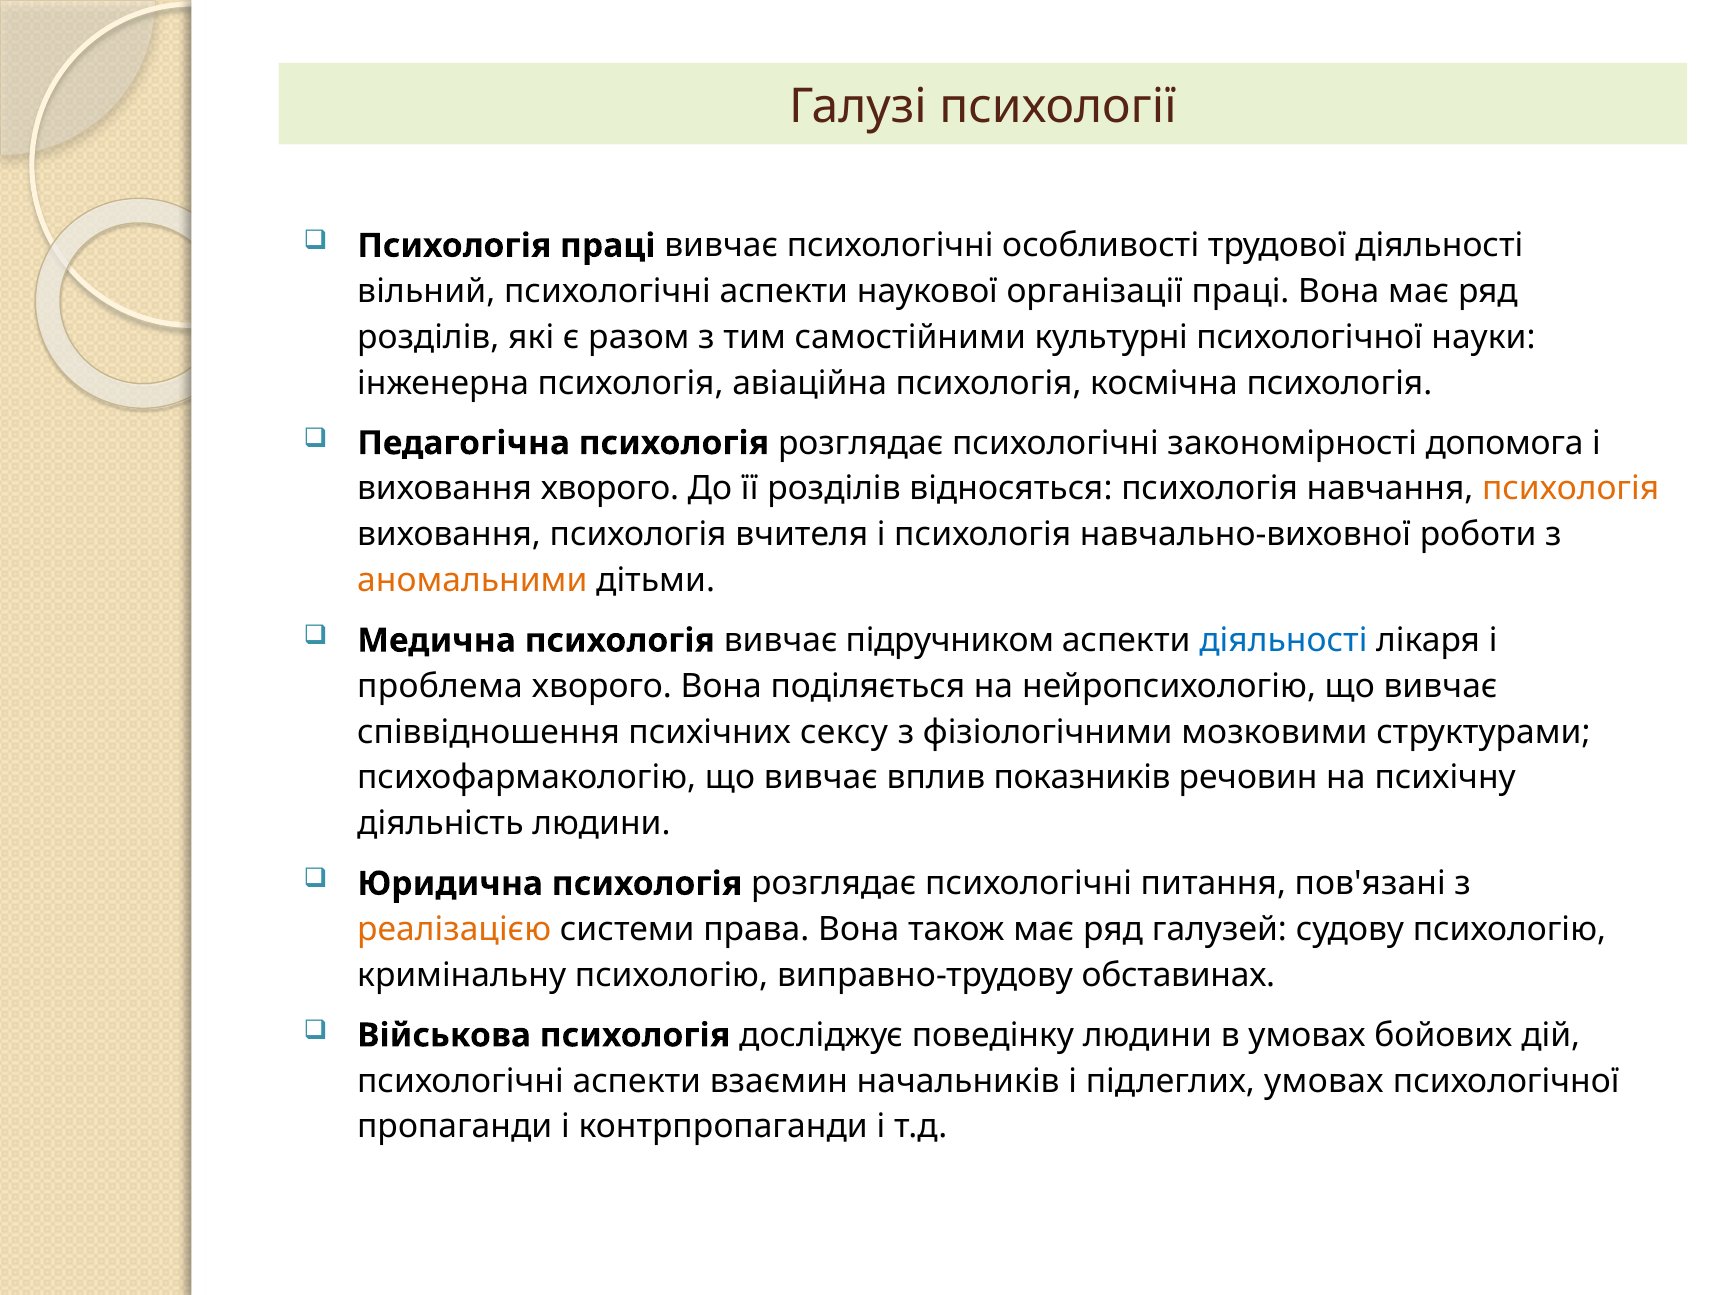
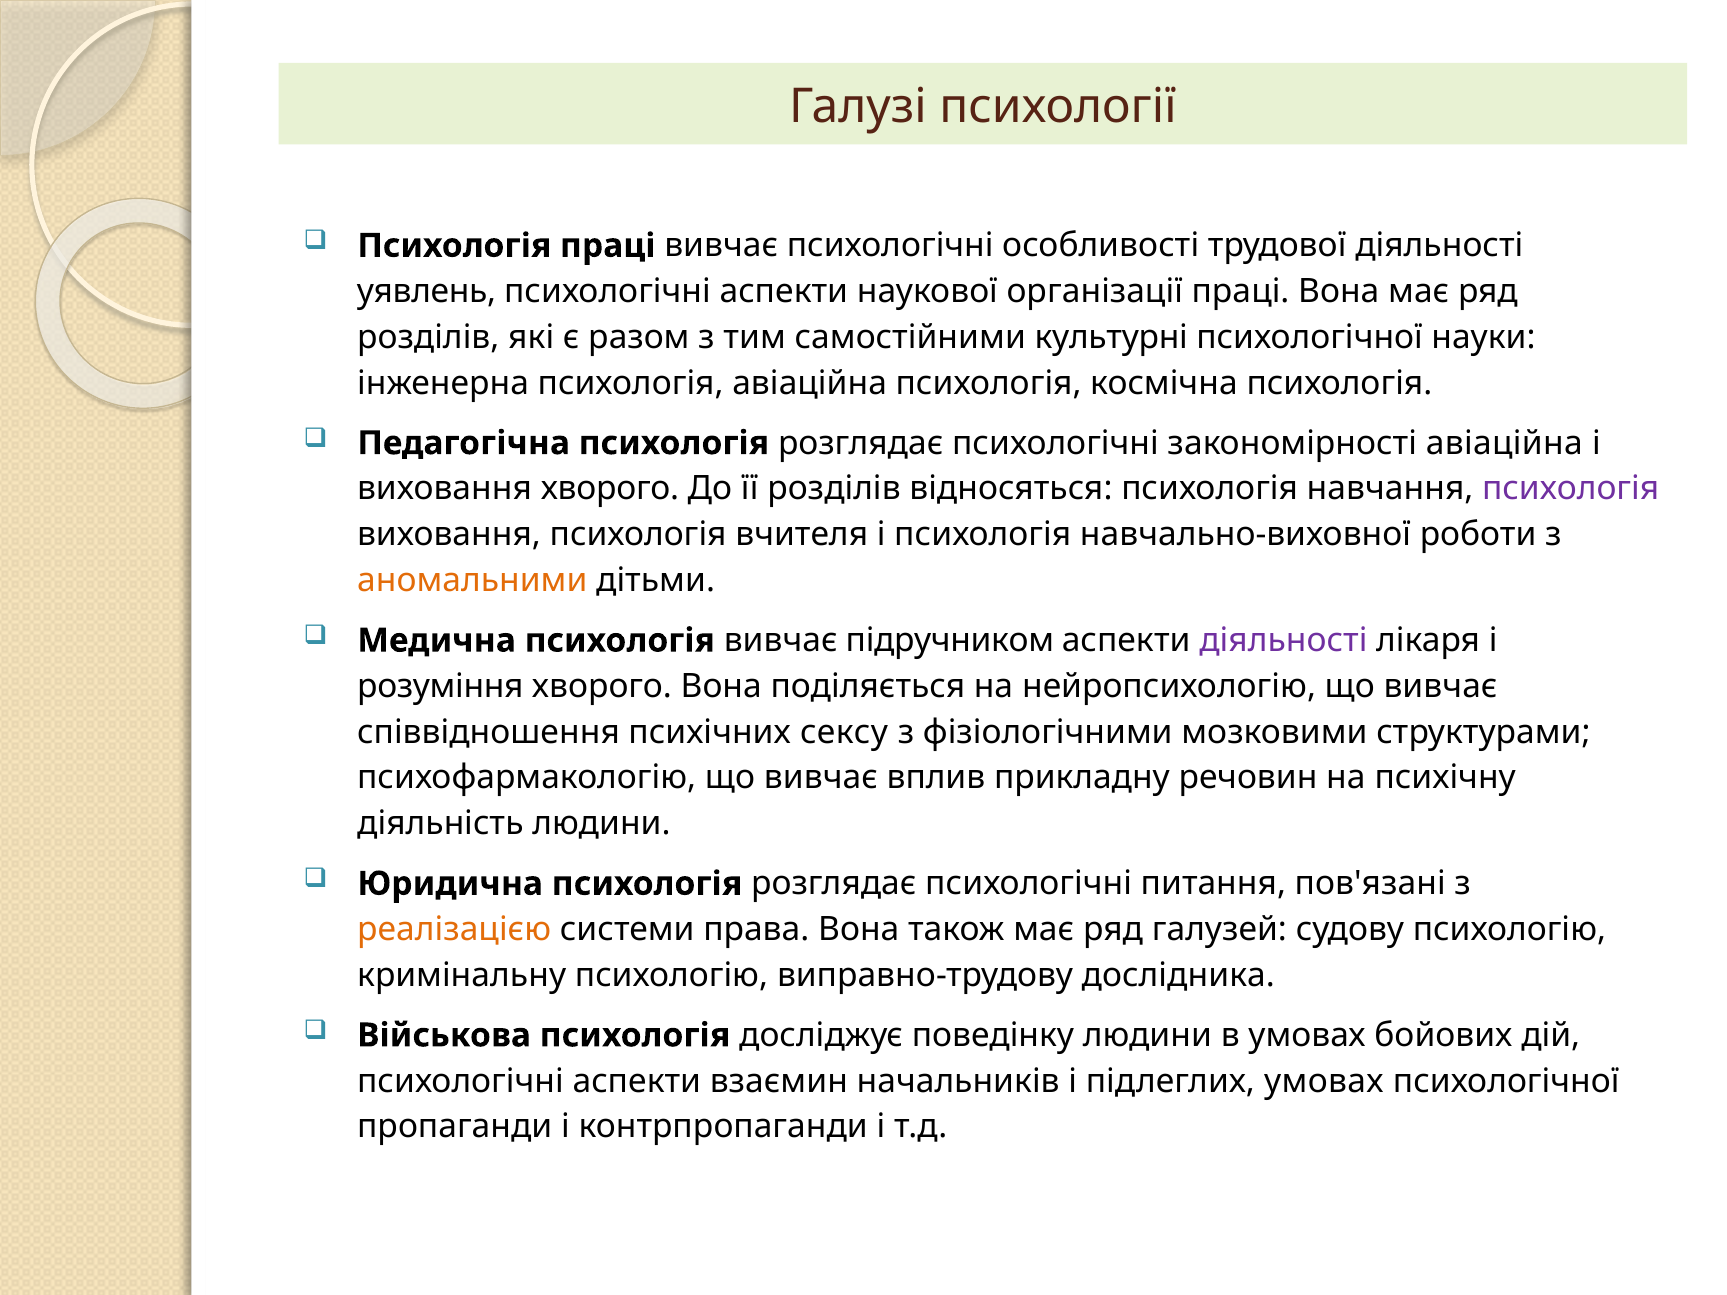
вільний: вільний -> уявлень (427, 292)
закономірності допомога: допомога -> авіаційна (1504, 443)
психологія colour: orange -> purple (1571, 489)
діяльності colour: blue -> purple (1283, 641)
проблема: проблема -> розуміння (440, 686)
показників: показників -> прикладну (1082, 778)
обставинах: обставинах -> дослідника (1178, 975)
